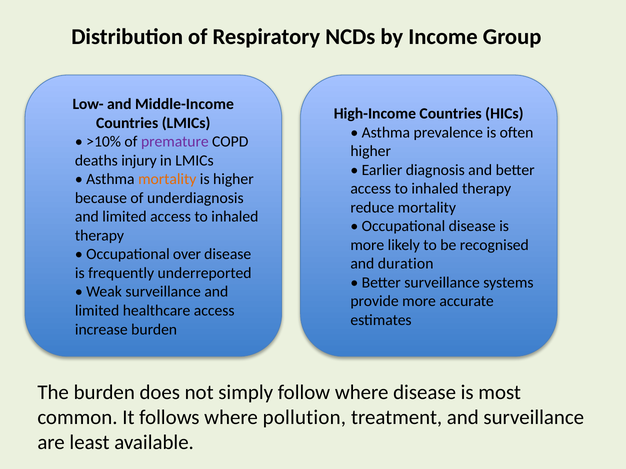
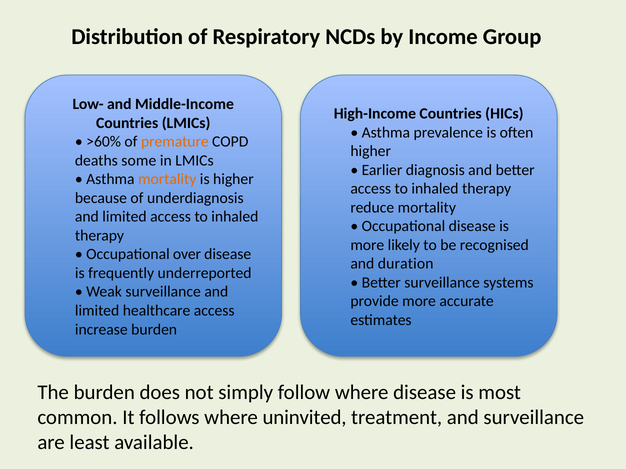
>10%: >10% -> >60% (104, 142)
premature colour: purple -> orange (175, 142)
injury: injury -> some (139, 161)
pollution: pollution -> uninvited (305, 418)
